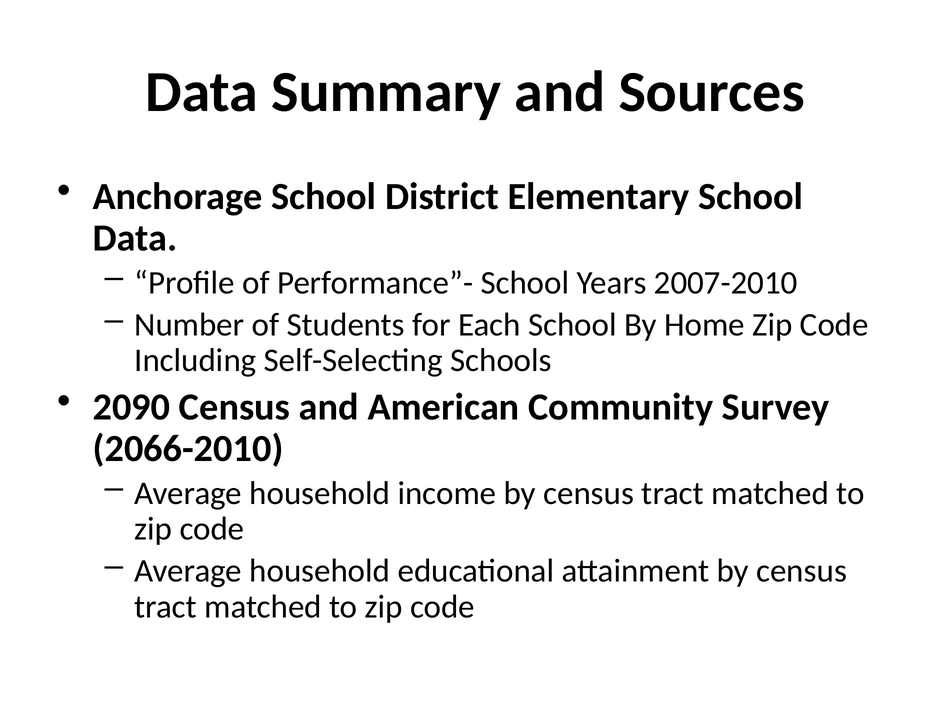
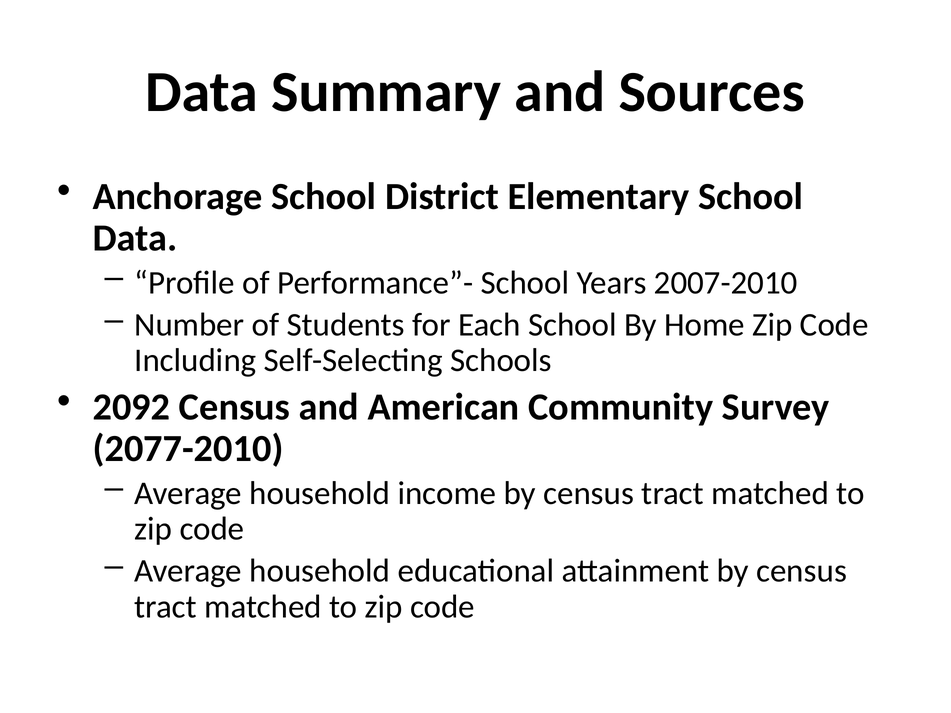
2090: 2090 -> 2092 (131, 407)
2066-2010: 2066-2010 -> 2077-2010 (188, 449)
